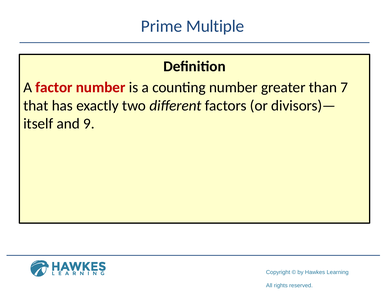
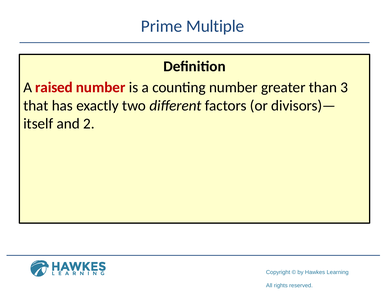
factor: factor -> raised (54, 88)
7: 7 -> 3 (344, 88)
9: 9 -> 2 (89, 124)
